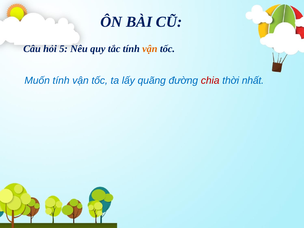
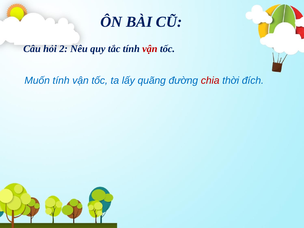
5: 5 -> 2 (64, 49)
vận colour: orange -> red (150, 49)
nhất: nhất -> đích (253, 81)
